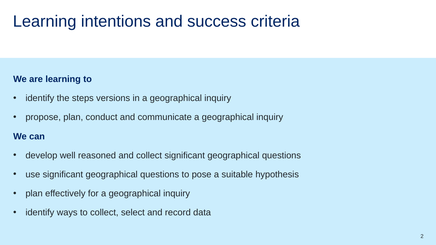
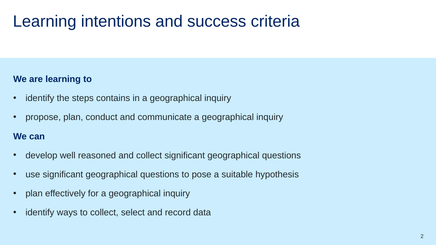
versions: versions -> contains (113, 98)
